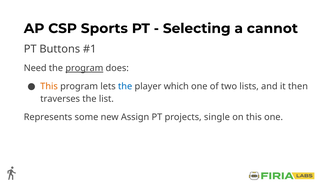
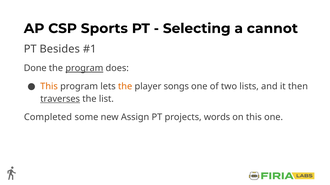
Buttons: Buttons -> Besides (60, 49)
Need: Need -> Done (35, 68)
the colour: blue -> orange (125, 87)
which: which -> songs (176, 87)
traverses underline: none -> present (60, 99)
Represents: Represents -> Completed (48, 117)
single: single -> words (217, 117)
